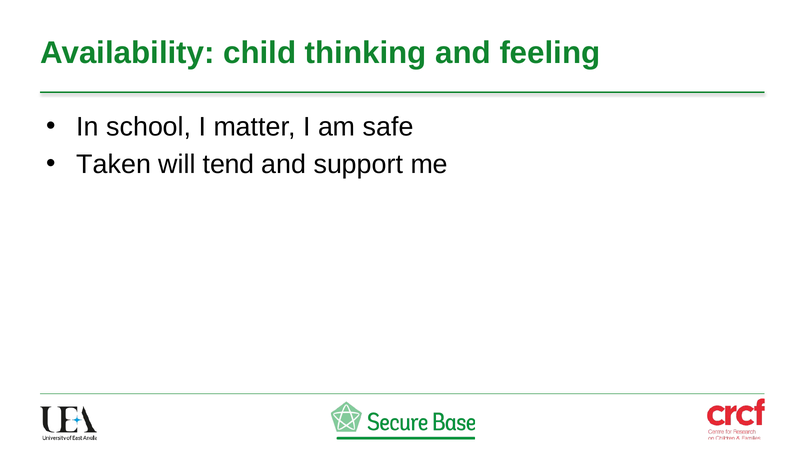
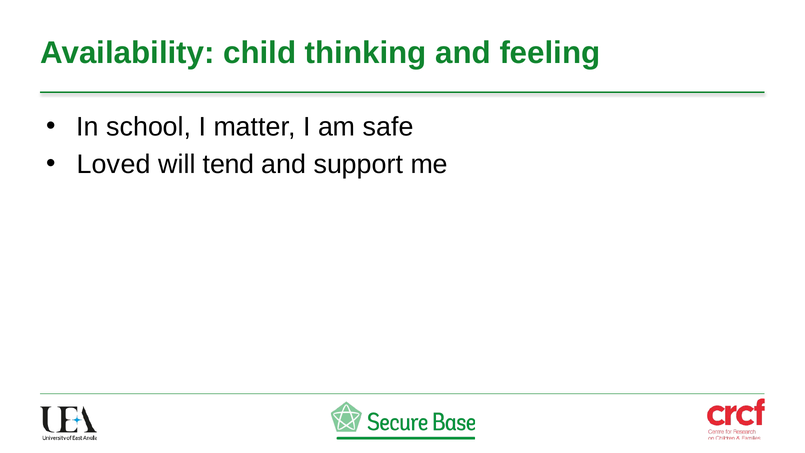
Taken: Taken -> Loved (114, 164)
